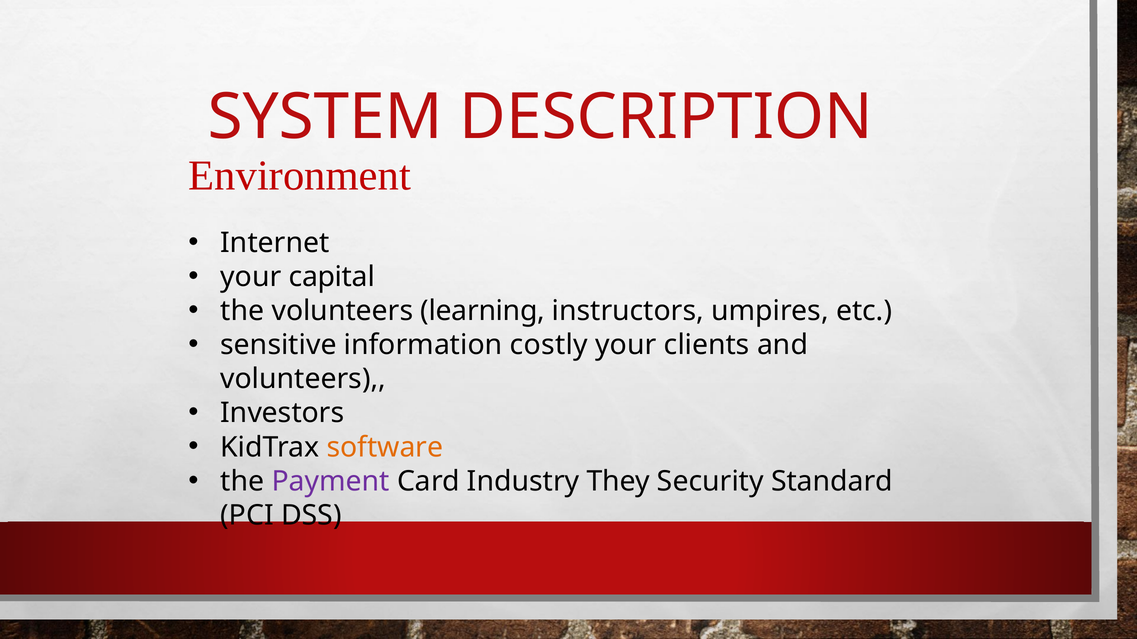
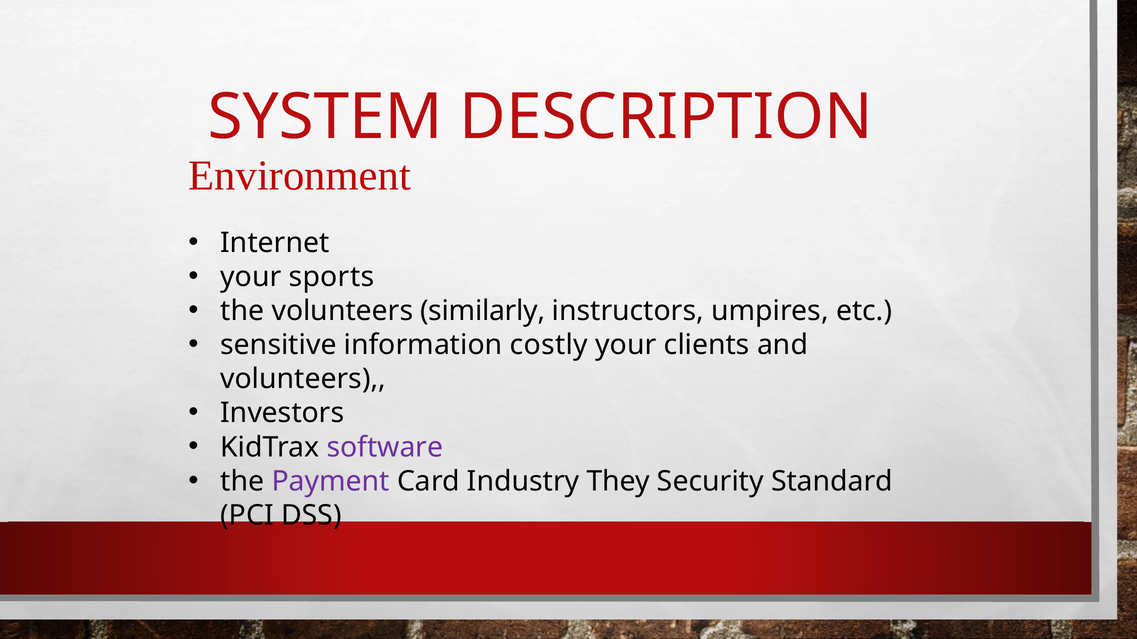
capital: capital -> sports (331, 277)
learning: learning -> similarly (483, 311)
software colour: orange -> purple (385, 448)
